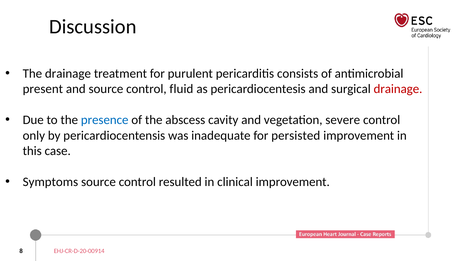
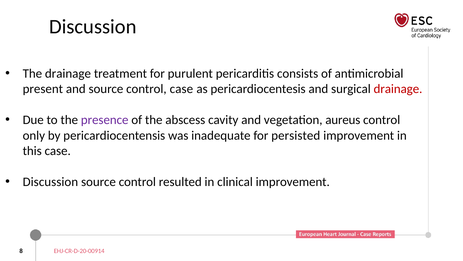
control fluid: fluid -> case (181, 89)
presence colour: blue -> purple (105, 120)
severe: severe -> aureus (343, 120)
Symptoms: Symptoms -> Discussion (50, 182)
